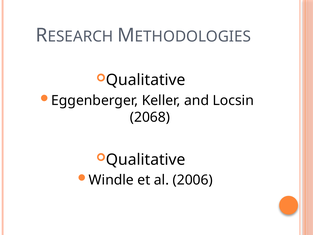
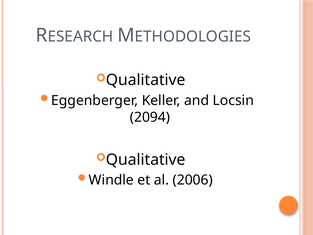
2068: 2068 -> 2094 (150, 117)
